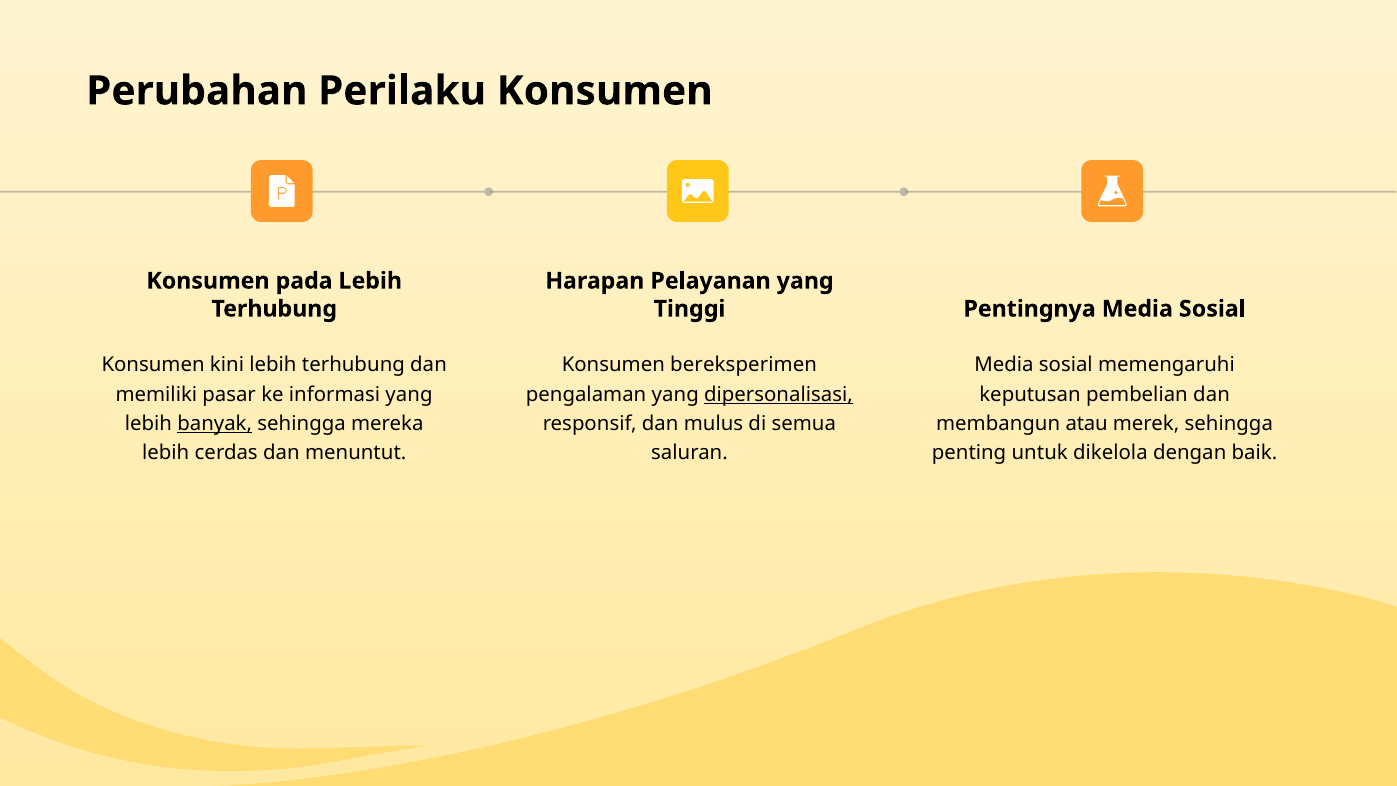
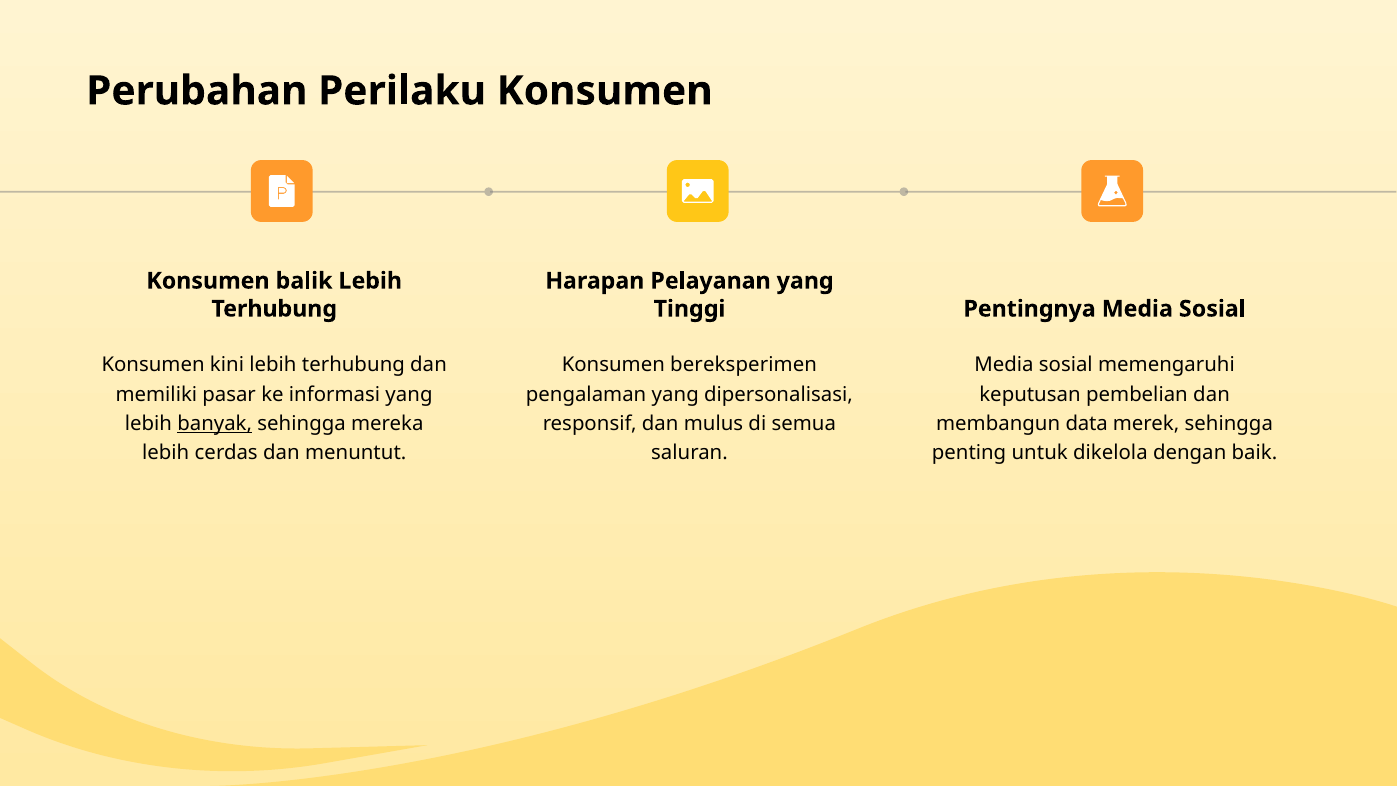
pada: pada -> balik (304, 281)
dipersonalisasi underline: present -> none (778, 394)
atau: atau -> data (1087, 424)
